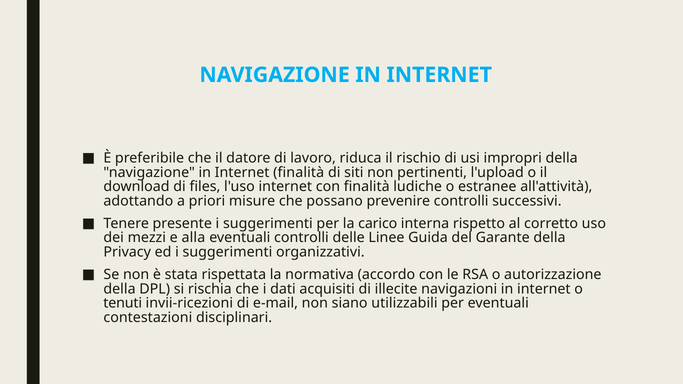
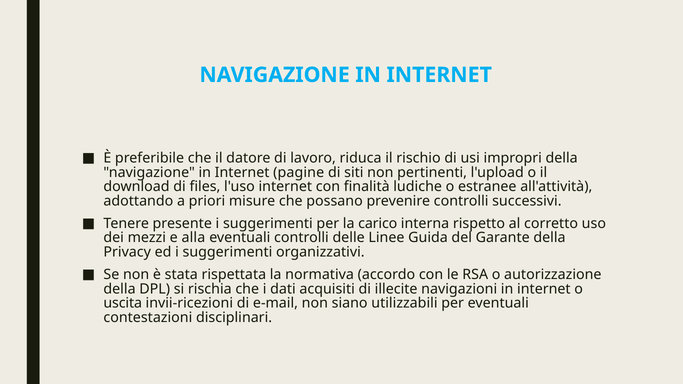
Internet finalità: finalità -> pagine (299, 172)
tenuti: tenuti -> uscita (123, 303)
